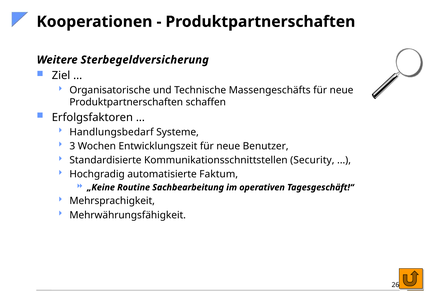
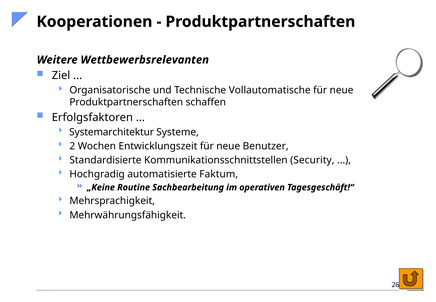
Sterbegeldversicherung: Sterbegeldversicherung -> Wettbewerbsrelevanten (145, 60)
Massengeschäfts: Massengeschäfts -> Vollautomatische (270, 90)
Handlungsbedarf: Handlungsbedarf -> Systemarchitektur (112, 132)
3: 3 -> 2 (72, 146)
